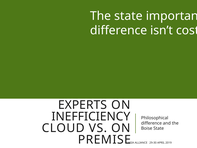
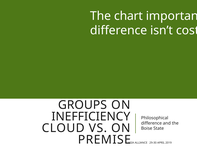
The state: state -> chart (129, 16)
EXPERTS: EXPERTS -> GROUPS (82, 105)
